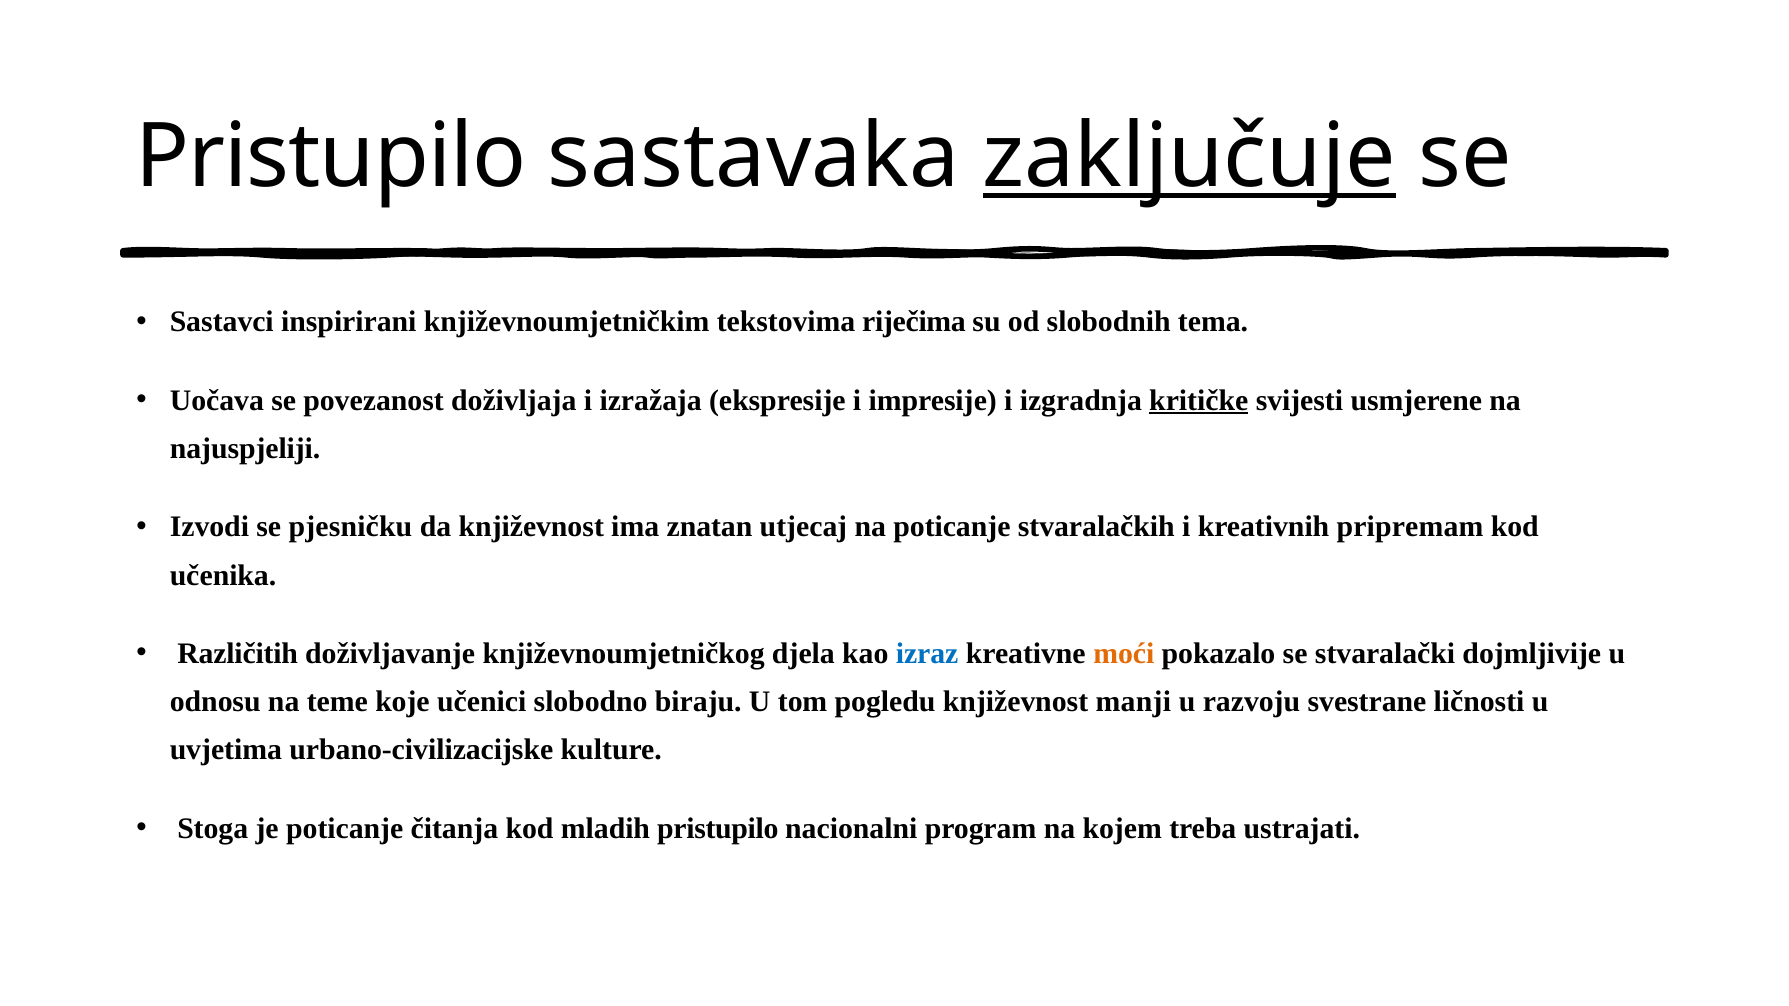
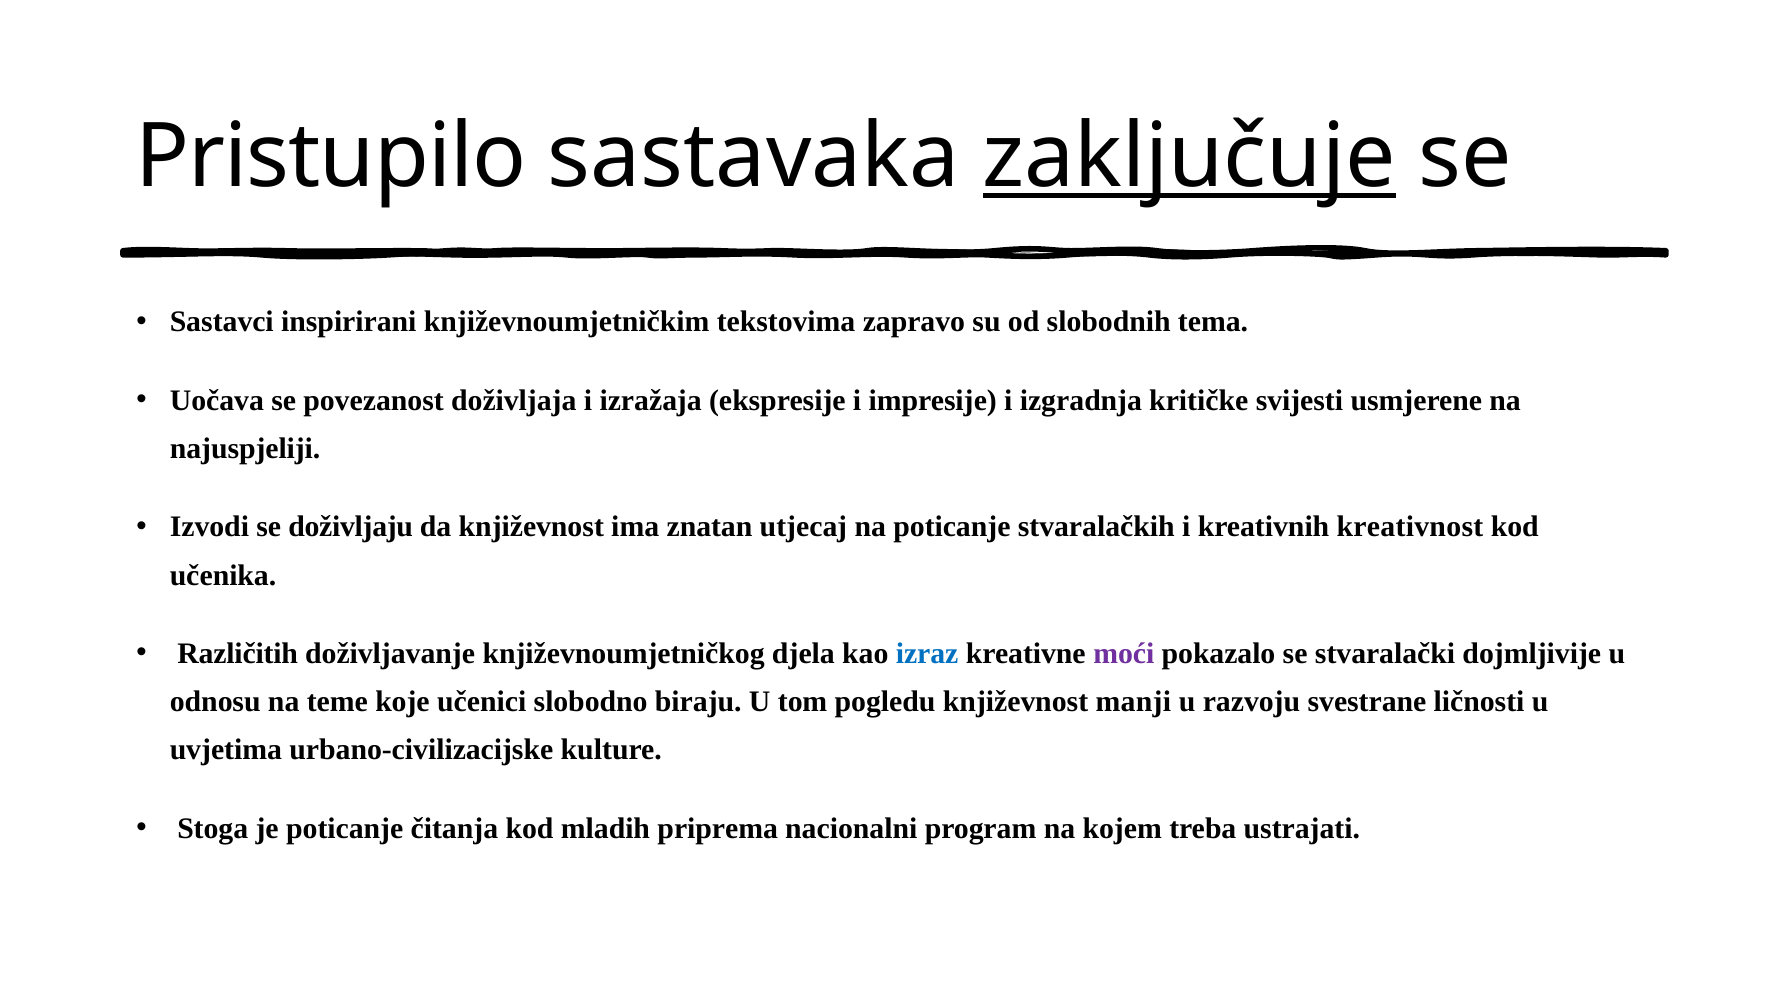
riječima: riječima -> zapravo (914, 322)
kritičke underline: present -> none (1199, 401)
pjesničku: pjesničku -> doživljaju (351, 527)
pripremam: pripremam -> kreativnost (1410, 527)
moći colour: orange -> purple (1124, 654)
mladih pristupilo: pristupilo -> priprema (718, 828)
